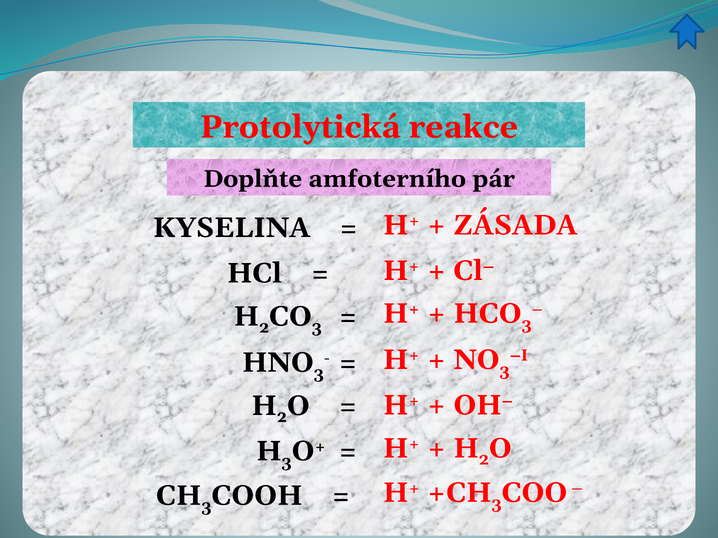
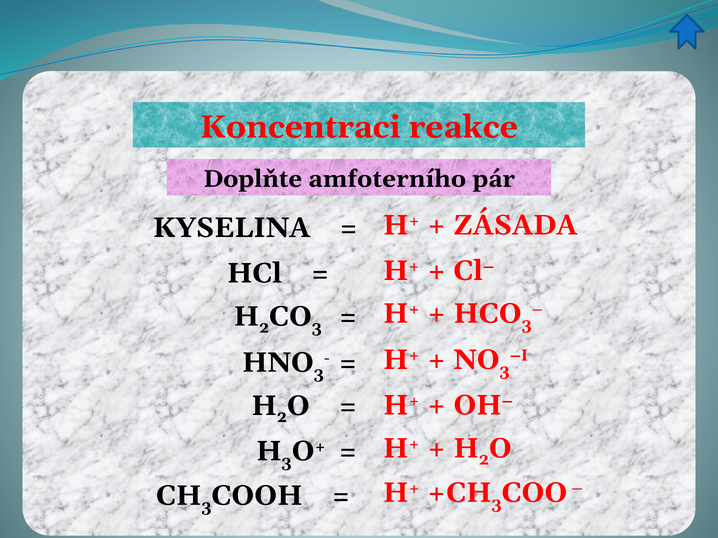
Protolytická: Protolytická -> Koncentraci (300, 127)
